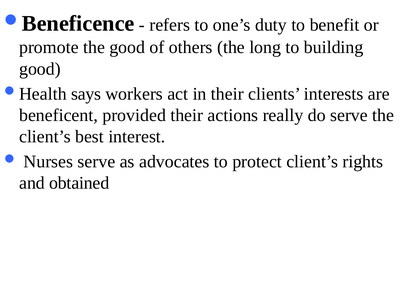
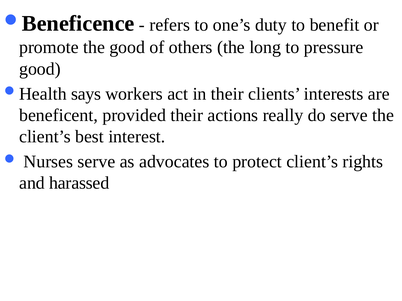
building: building -> pressure (334, 47)
obtained: obtained -> harassed (79, 183)
